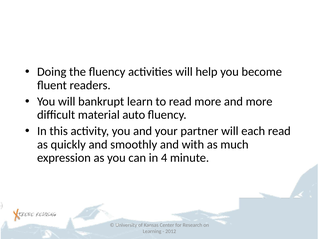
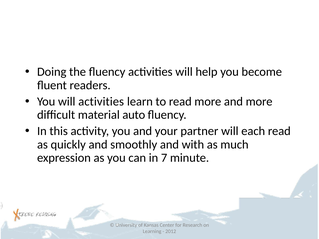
will bankrupt: bankrupt -> activities (101, 102)
4: 4 -> 7 (164, 158)
